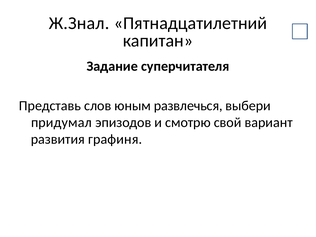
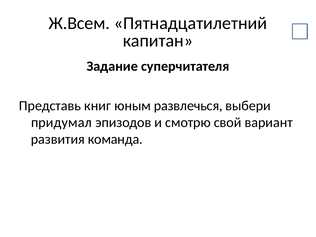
Ж.Знал: Ж.Знал -> Ж.Всем (79, 23)
слов: слов -> книг (98, 106)
графиня: графиня -> команда (115, 139)
